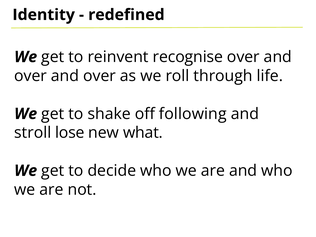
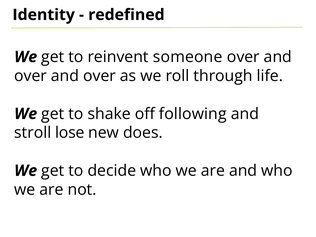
recognise: recognise -> someone (188, 57)
what: what -> does (143, 133)
